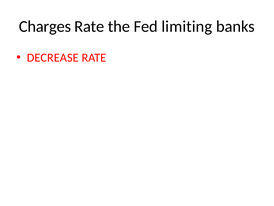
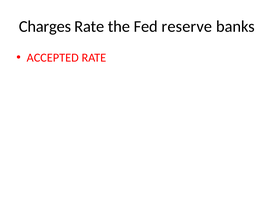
limiting: limiting -> reserve (187, 26)
DECREASE: DECREASE -> ACCEPTED (53, 57)
